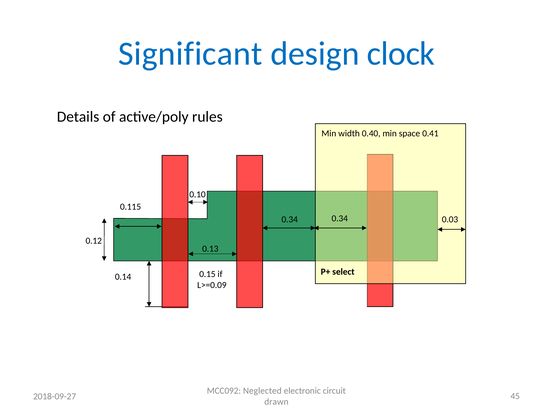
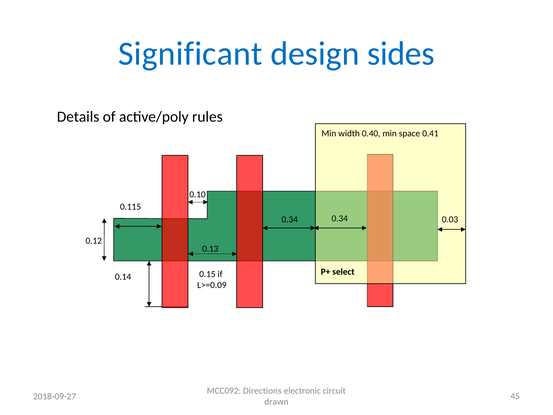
clock: clock -> sides (401, 54)
Neglected: Neglected -> Directions (262, 391)
